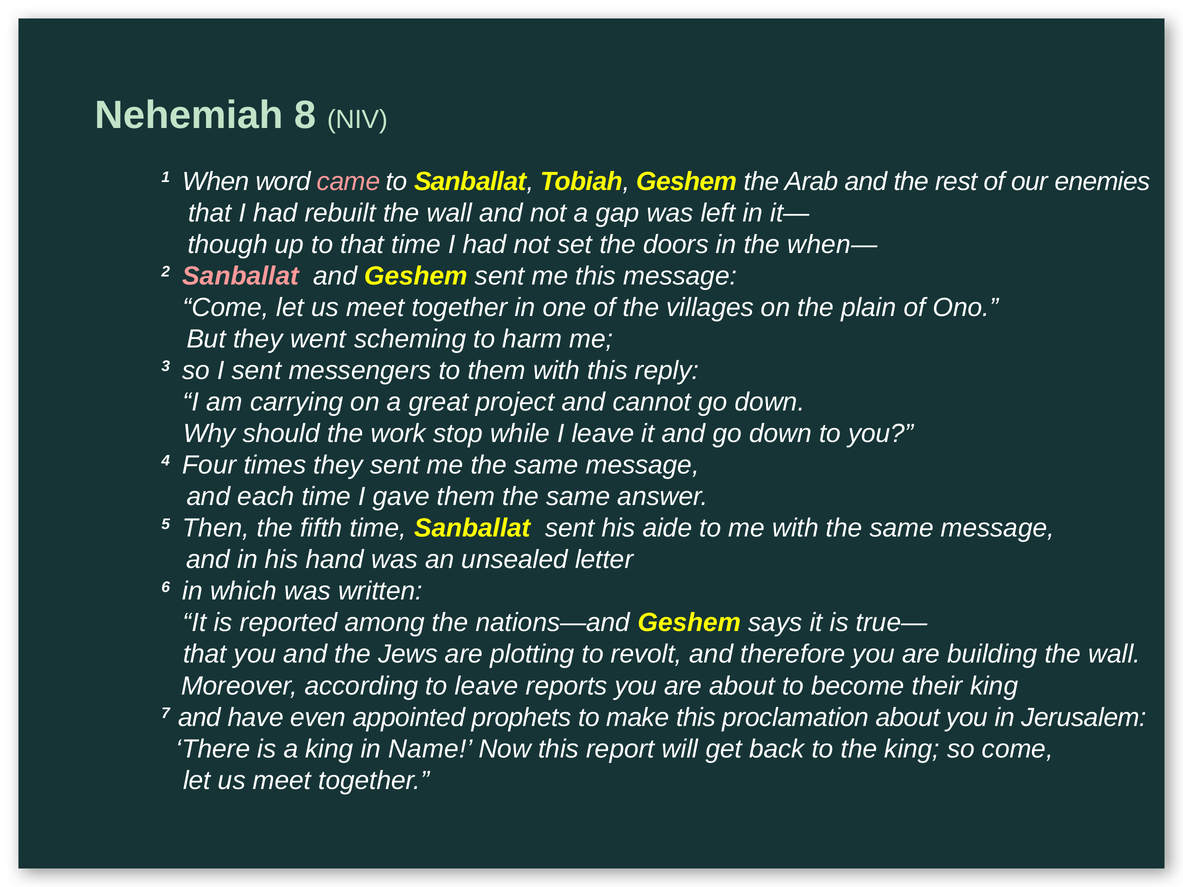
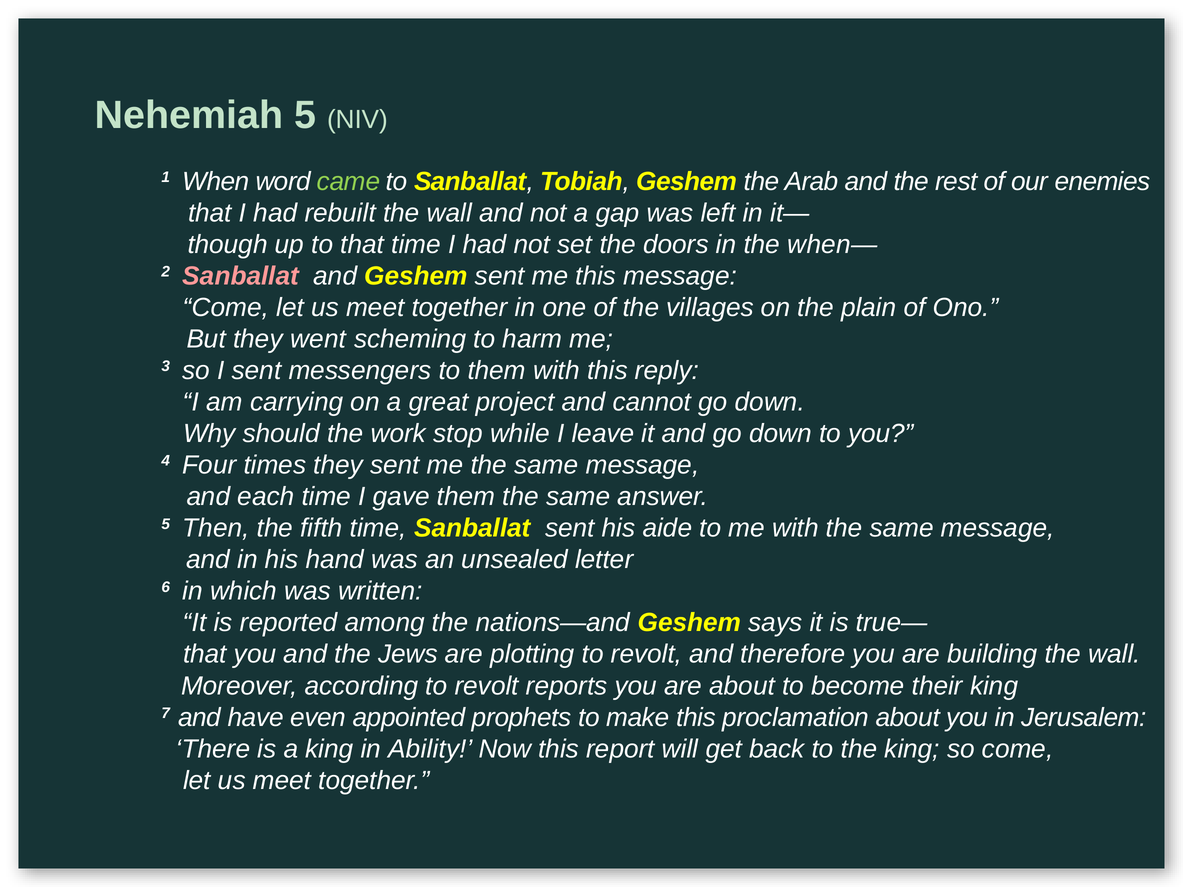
Nehemiah 8: 8 -> 5 (305, 115)
came colour: pink -> light green (348, 182)
according to leave: leave -> revolt (487, 686)
Name: Name -> Ability (430, 749)
